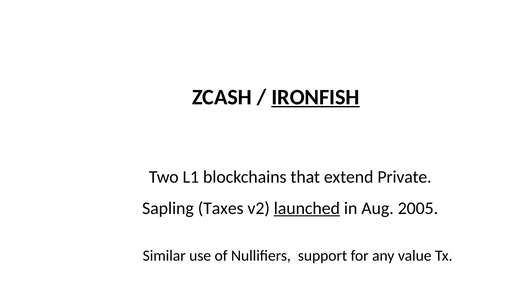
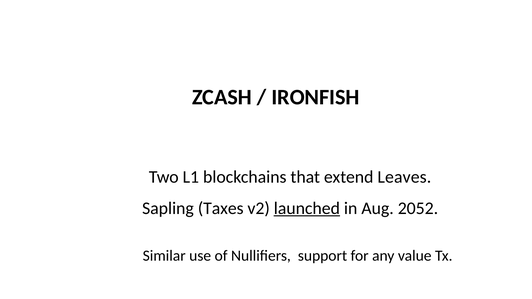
IRONFISH underline: present -> none (315, 97)
Private: Private -> Leaves (404, 177)
2005: 2005 -> 2052 (418, 208)
